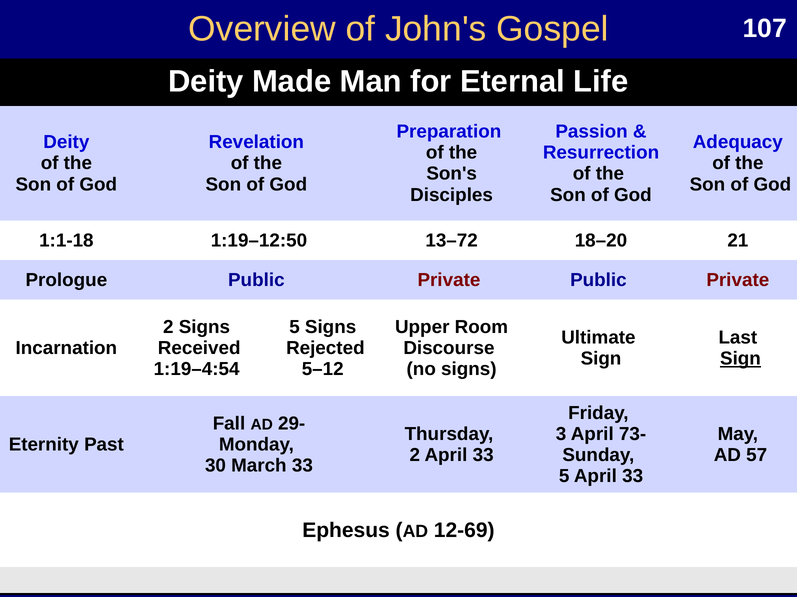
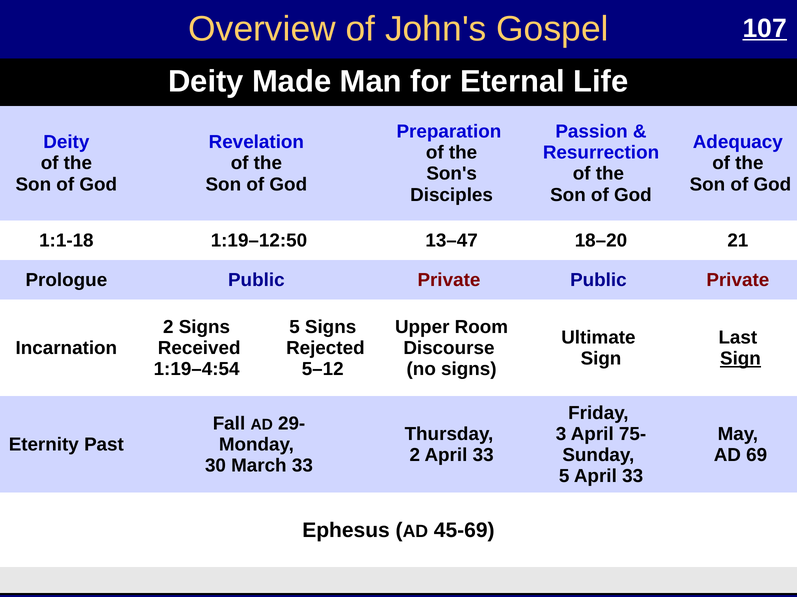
107 underline: none -> present (765, 28)
13–72: 13–72 -> 13–47 (452, 241)
73-: 73- -> 75- (633, 434)
57: 57 -> 69 (757, 456)
12-69: 12-69 -> 45-69 (464, 531)
